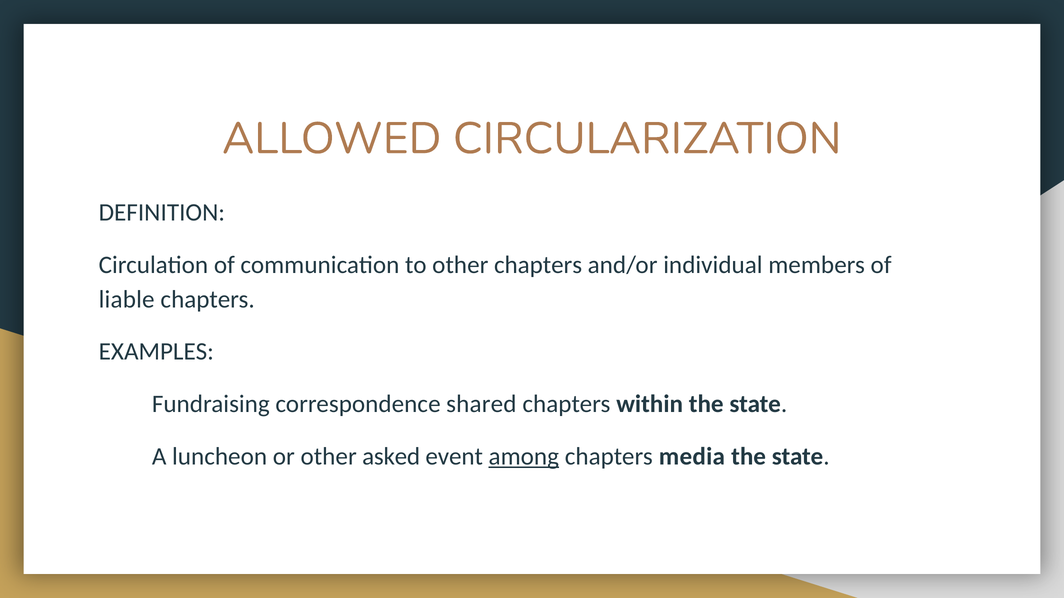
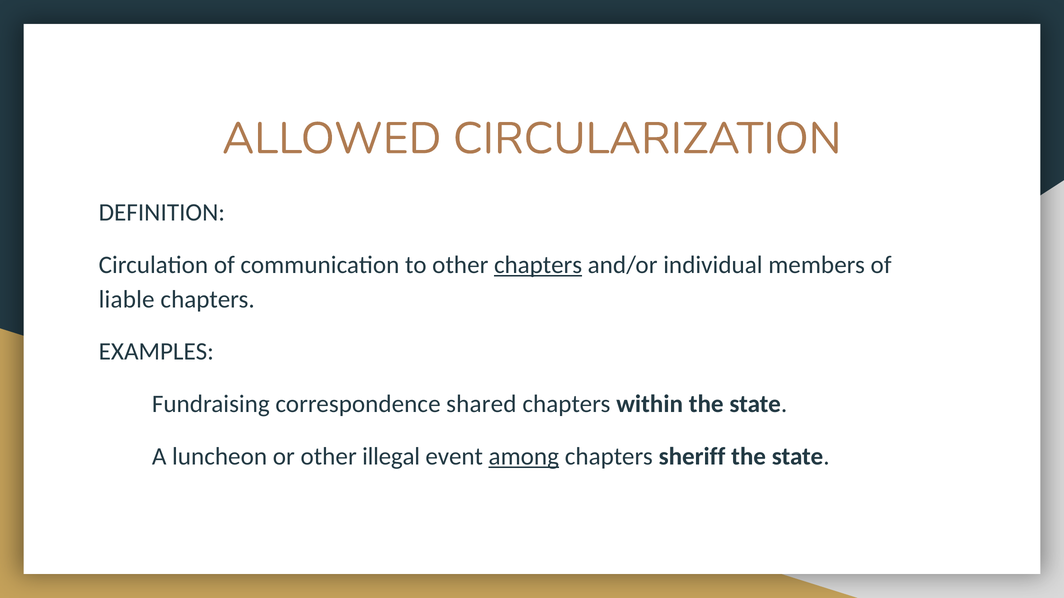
chapters underline: none -> present (538, 265)
asked: asked -> illegal (391, 457)
media: media -> sheriff (692, 457)
